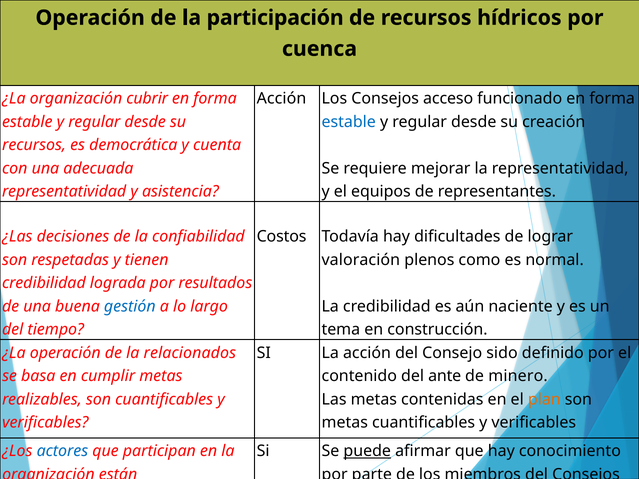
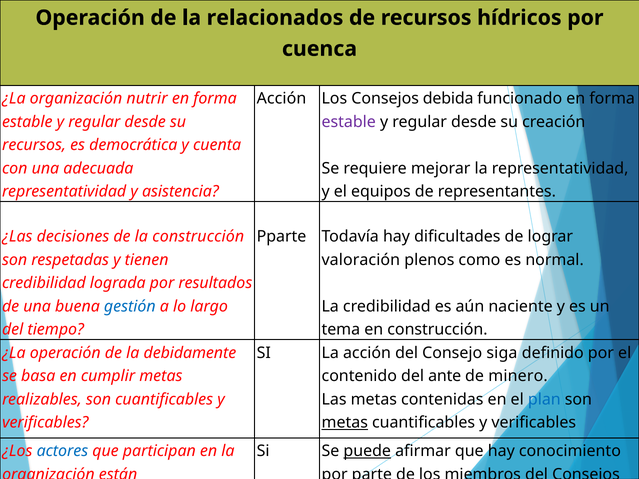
participación: participación -> relacionados (275, 18)
cubrir: cubrir -> nutrir (147, 99)
acceso: acceso -> debida (448, 99)
estable colour: blue -> purple (349, 122)
la confiabilidad: confiabilidad -> construcción (198, 237)
Costos: Costos -> Pparte (282, 237)
relacionados: relacionados -> debidamente (190, 353)
sido: sido -> siga (502, 353)
plan colour: orange -> blue (544, 399)
metas underline: none -> present (345, 423)
